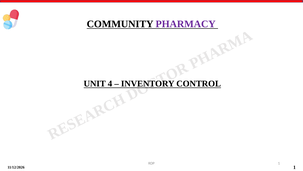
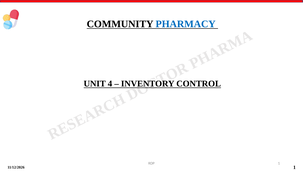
PHARMACY colour: purple -> blue (186, 24)
